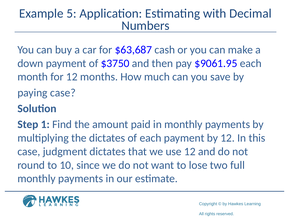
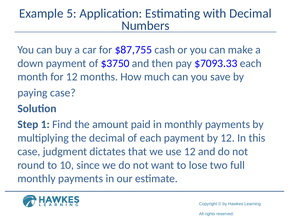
$63,687: $63,687 -> $87,755 (133, 50)
$9061.95: $9061.95 -> $7093.33 (216, 63)
the dictates: dictates -> decimal (107, 138)
